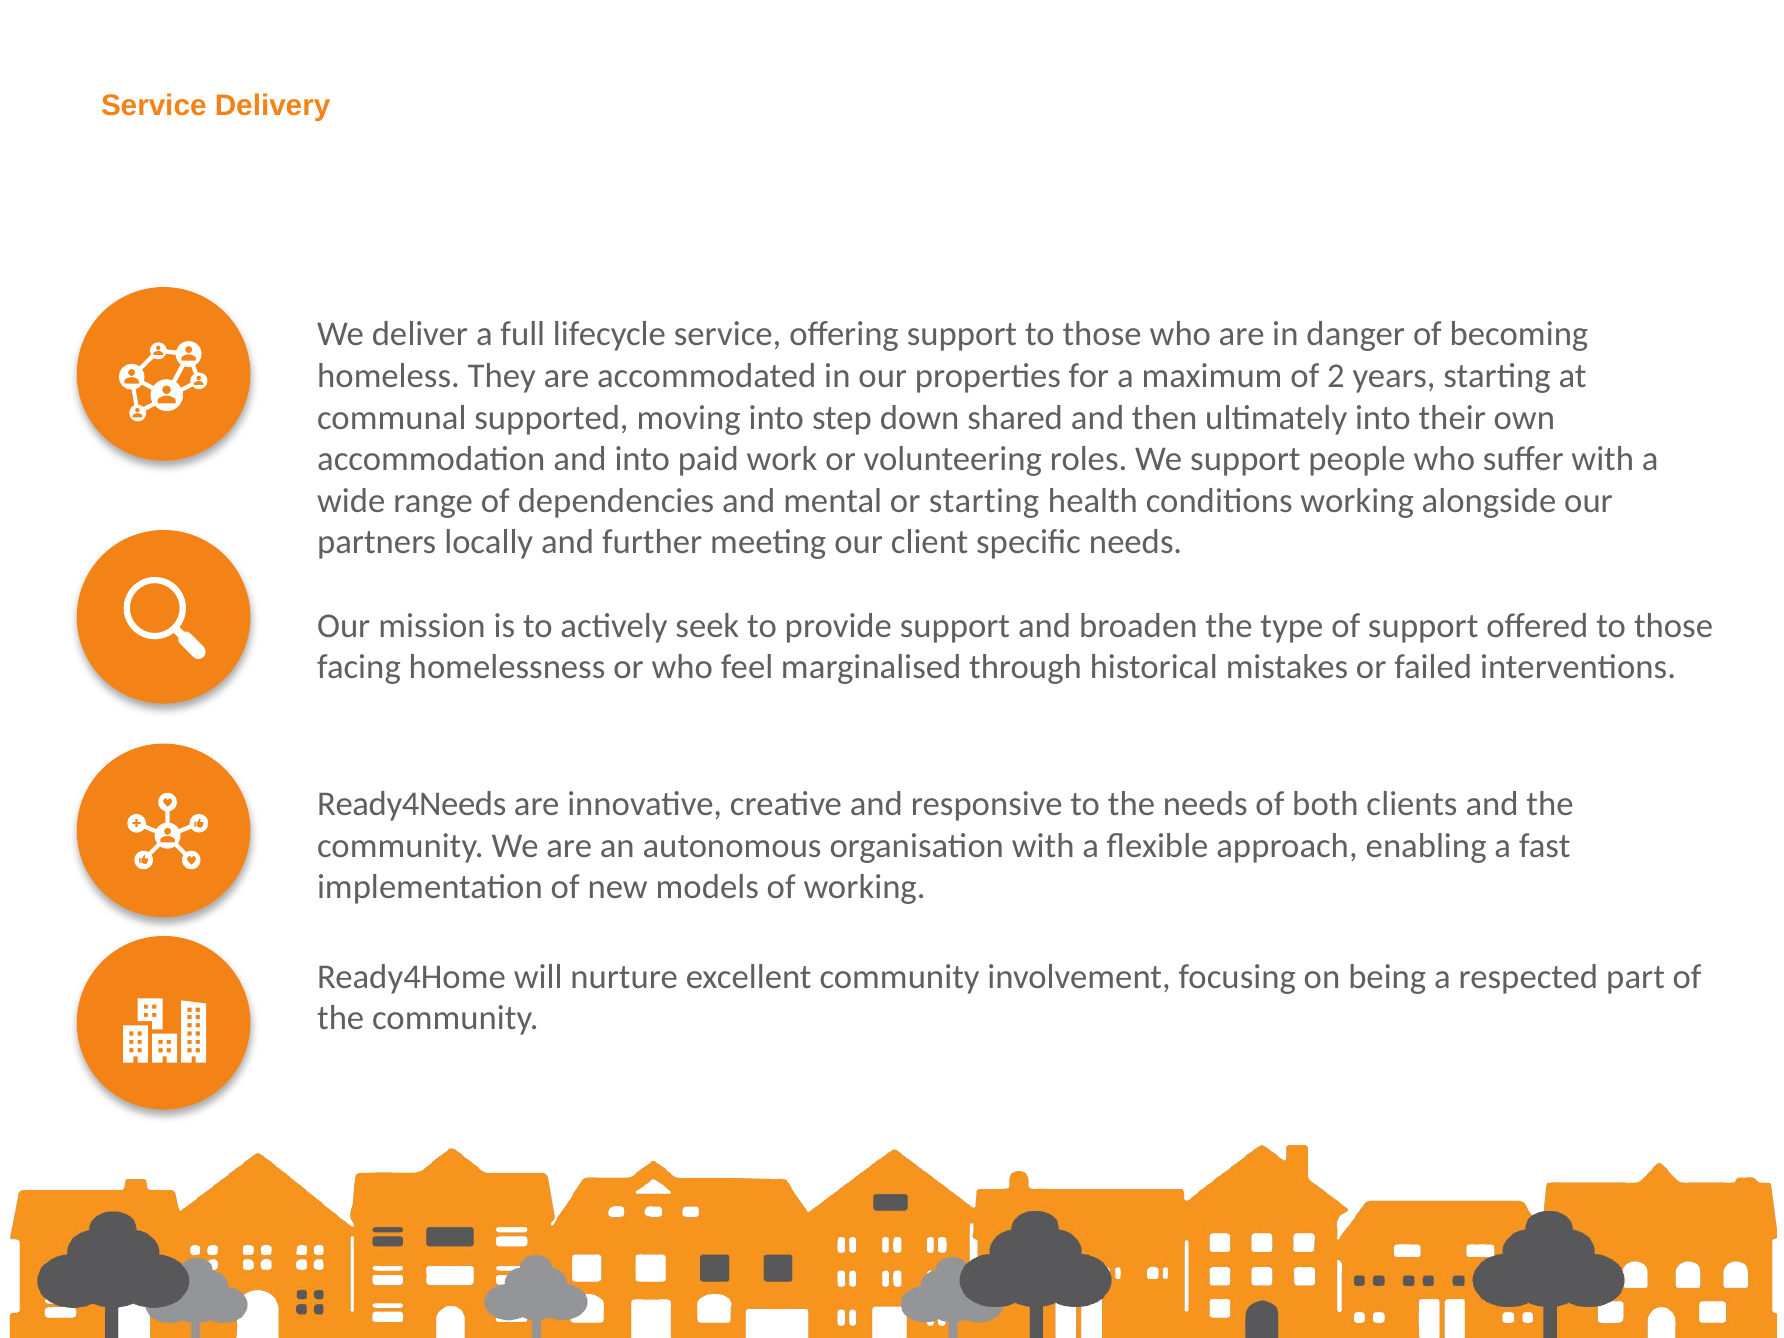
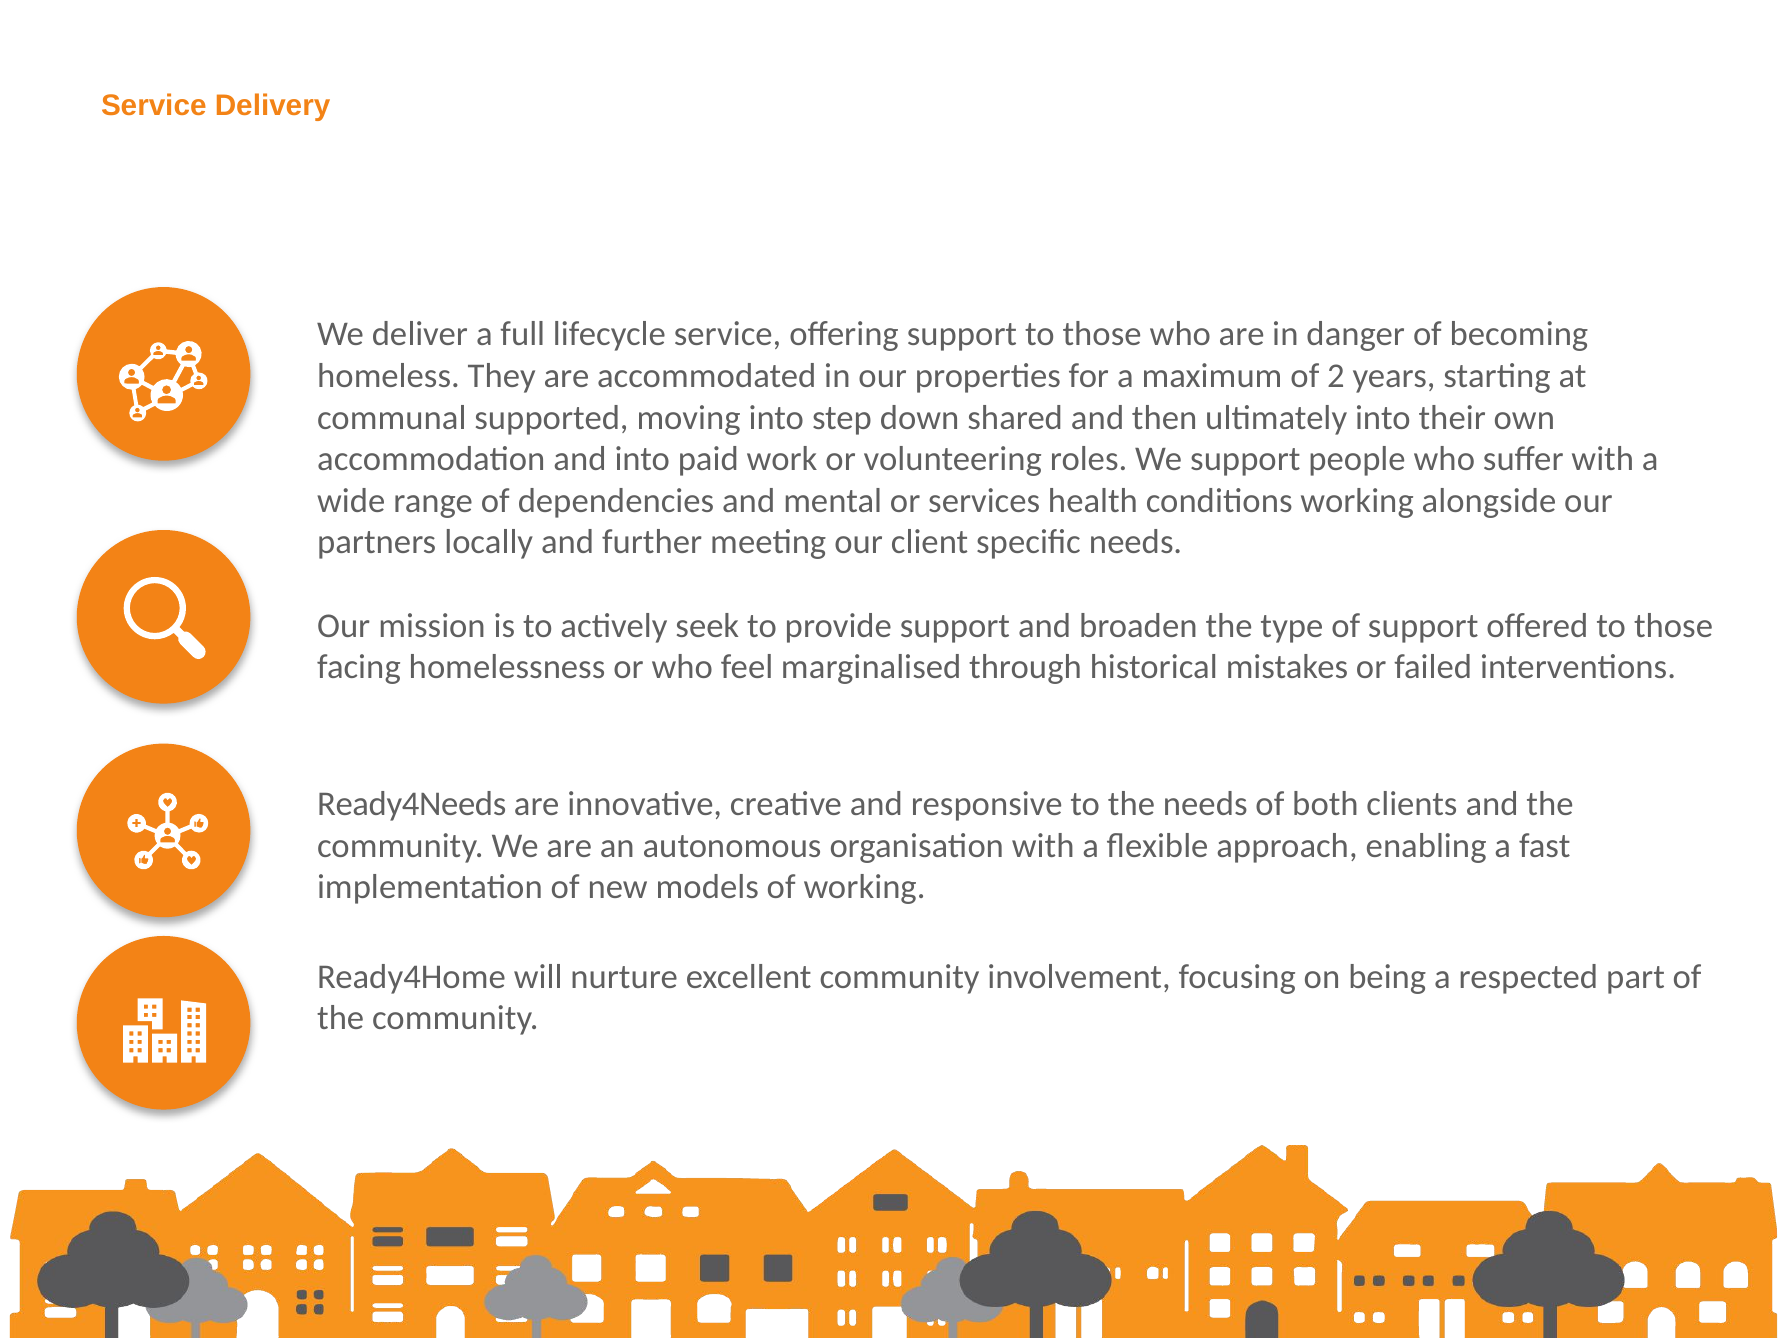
or starting: starting -> services (984, 501)
